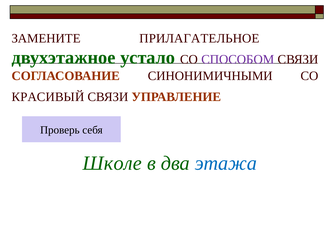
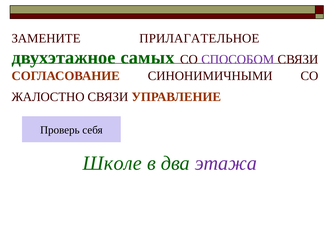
устало: устало -> самых (148, 57)
КРАСИВЫЙ: КРАСИВЫЙ -> ЖАЛОСТНО (48, 97)
этажа colour: blue -> purple (226, 163)
